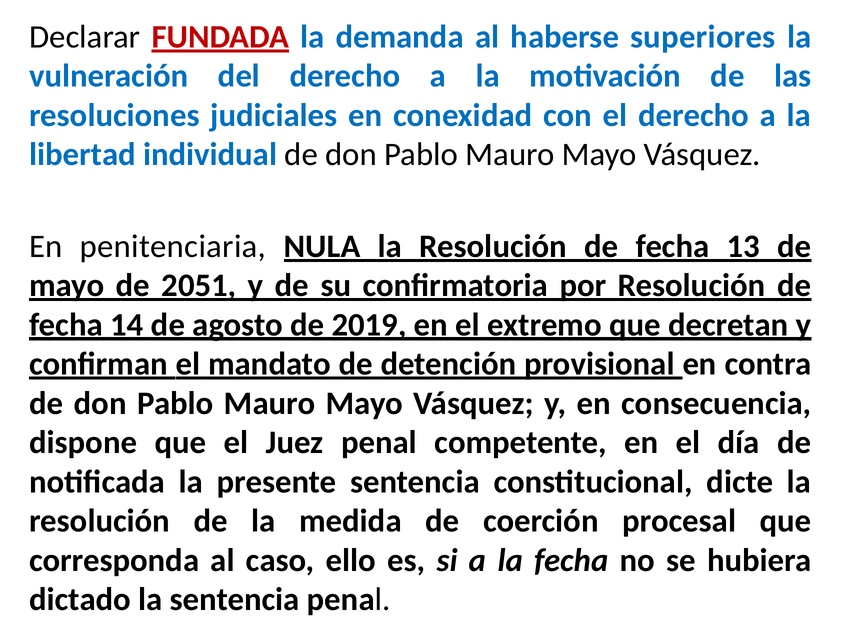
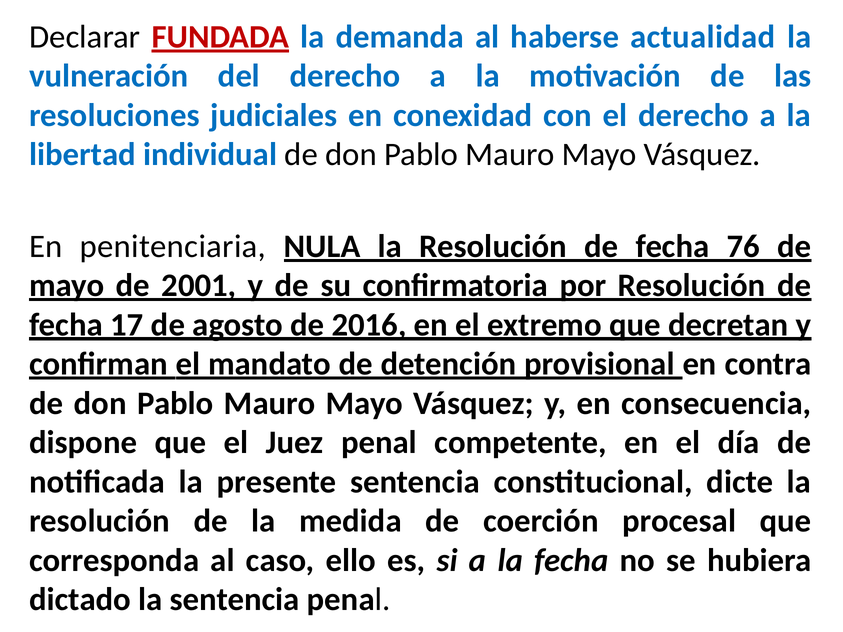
superiores: superiores -> actualidad (703, 37)
13: 13 -> 76 (743, 246)
2051: 2051 -> 2001 (199, 286)
14: 14 -> 17 (127, 325)
2019: 2019 -> 2016 (369, 325)
